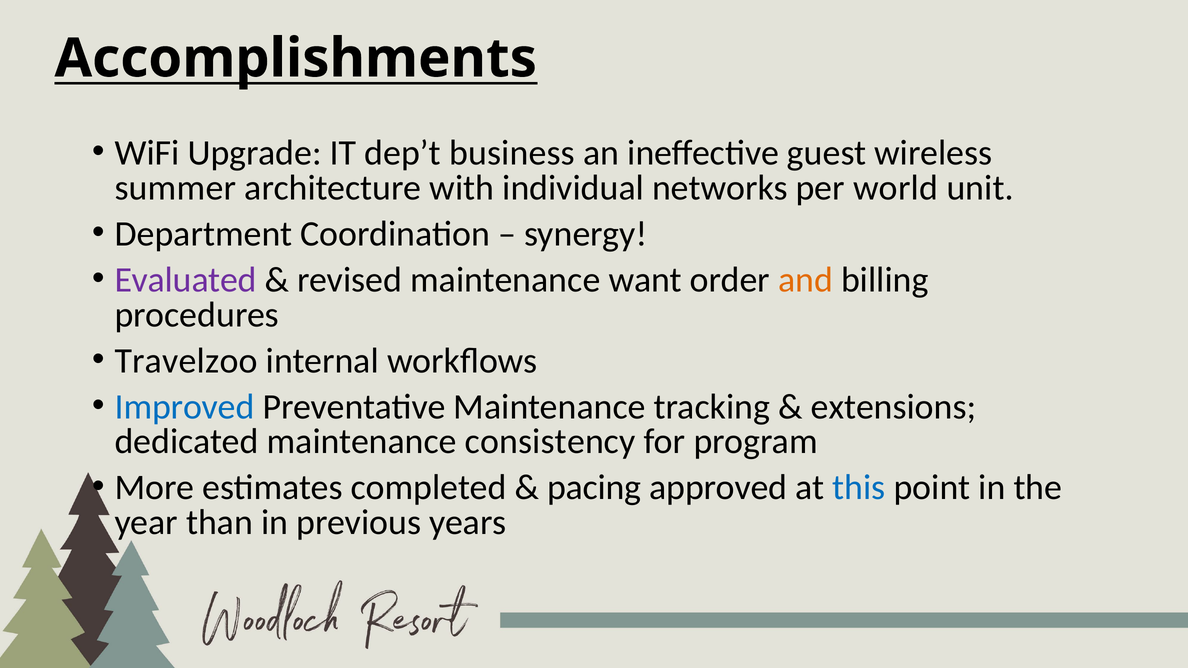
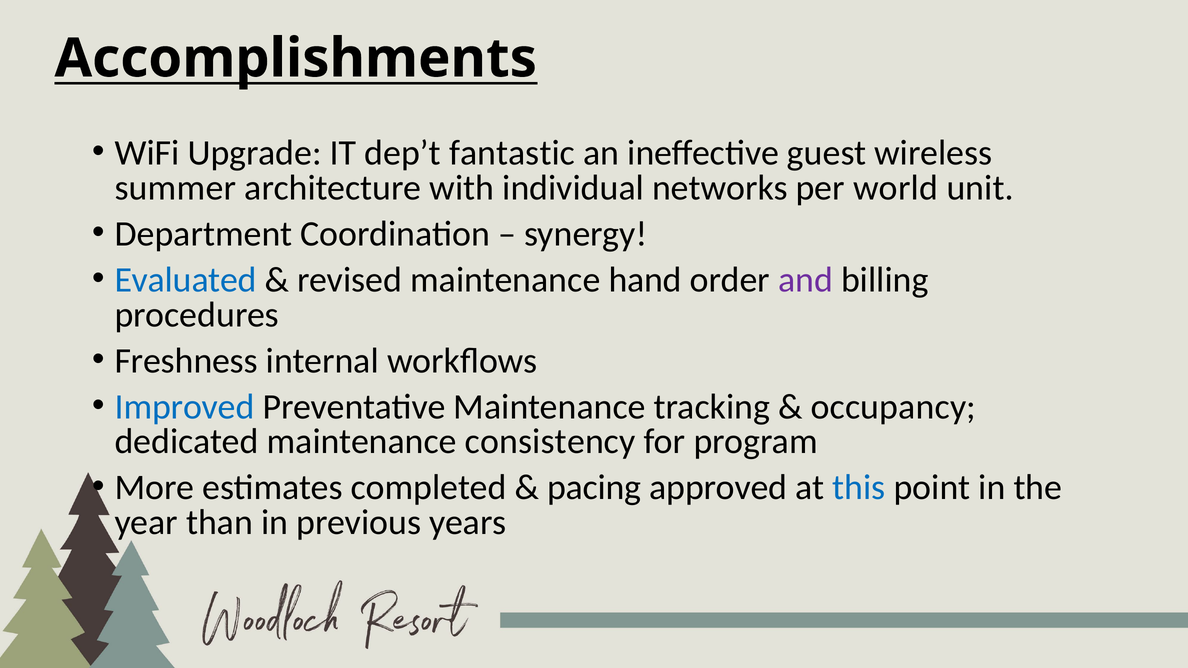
business: business -> fantastic (512, 153)
Evaluated colour: purple -> blue (186, 280)
want: want -> hand (645, 280)
and colour: orange -> purple (805, 280)
Travelzoo: Travelzoo -> Freshness (186, 361)
extensions: extensions -> occupancy (893, 407)
